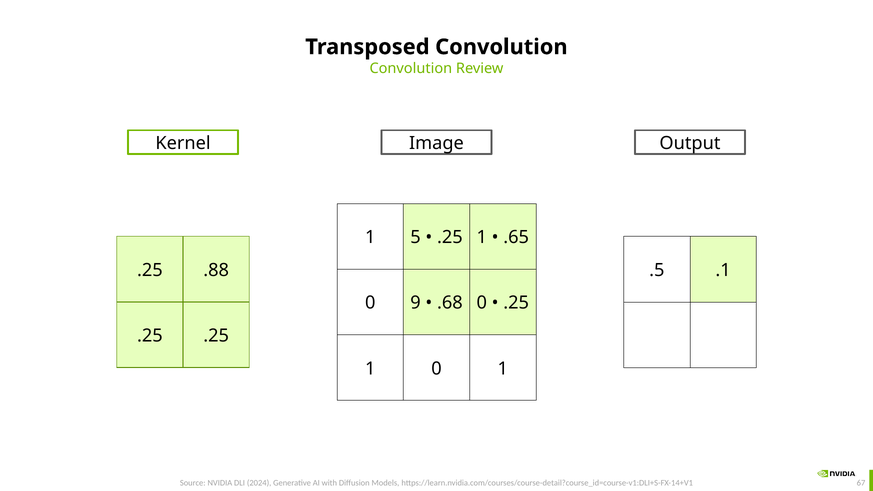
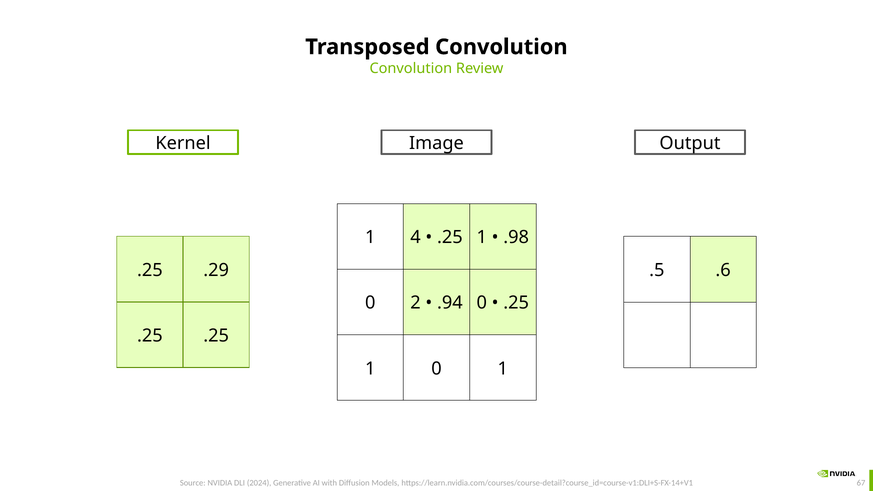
5: 5 -> 4 (416, 237)
.65: .65 -> .98 (516, 237)
.88: .88 -> .29 (216, 270)
.1: .1 -> .6 (723, 270)
9: 9 -> 2 (416, 303)
.68: .68 -> .94 (450, 303)
